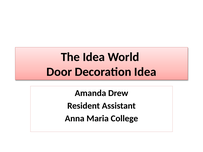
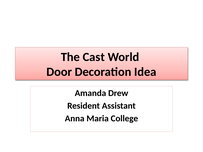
The Idea: Idea -> Cast (94, 57)
